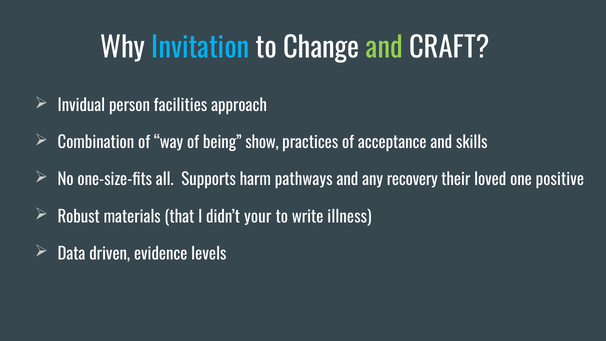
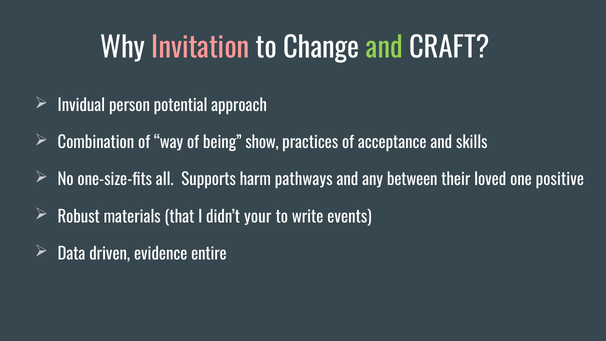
Invitation colour: light blue -> pink (200, 48)
facilities: facilities -> potential (181, 106)
recovery: recovery -> between (412, 180)
illness: illness -> events (350, 217)
levels: levels -> entire (209, 254)
